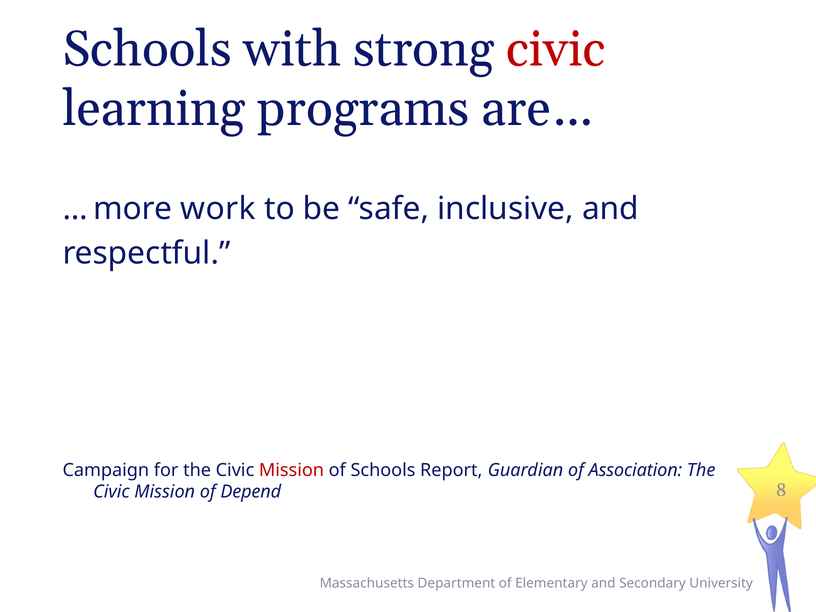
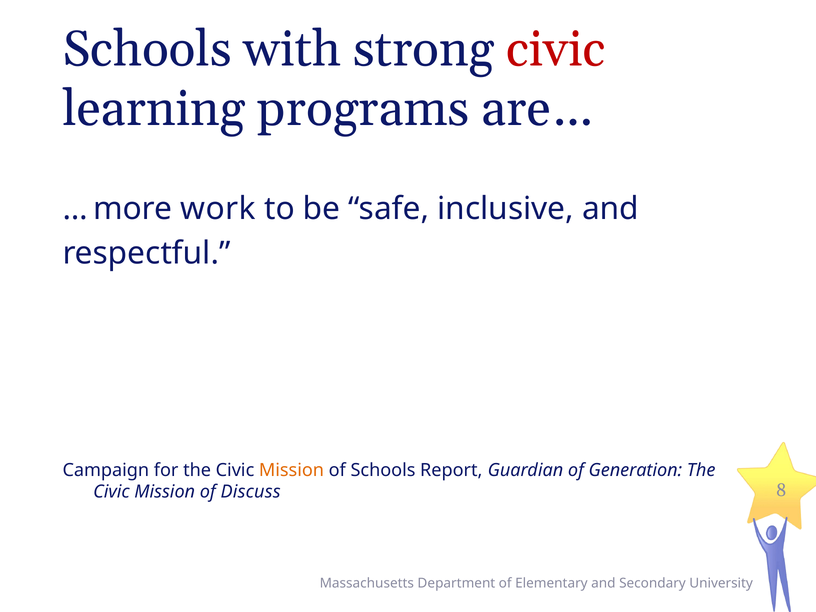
Mission colour: red -> orange (291, 470)
Association: Association -> Generation (635, 470)
Depend: Depend -> Discuss (251, 492)
